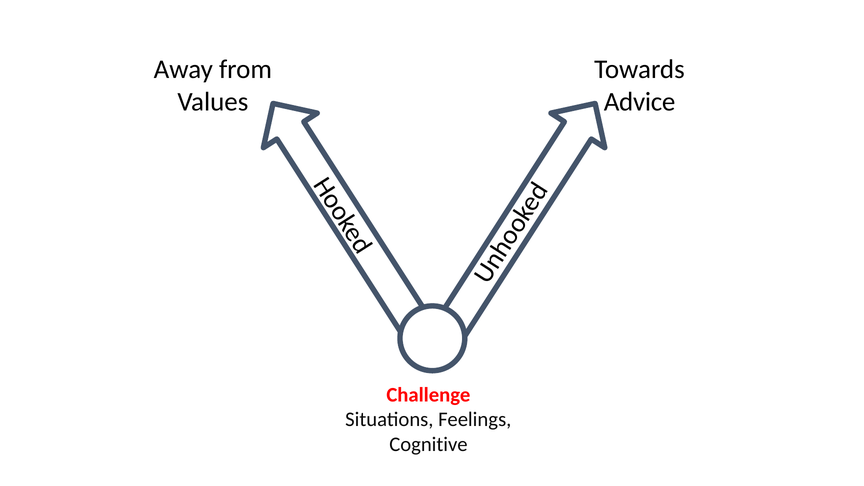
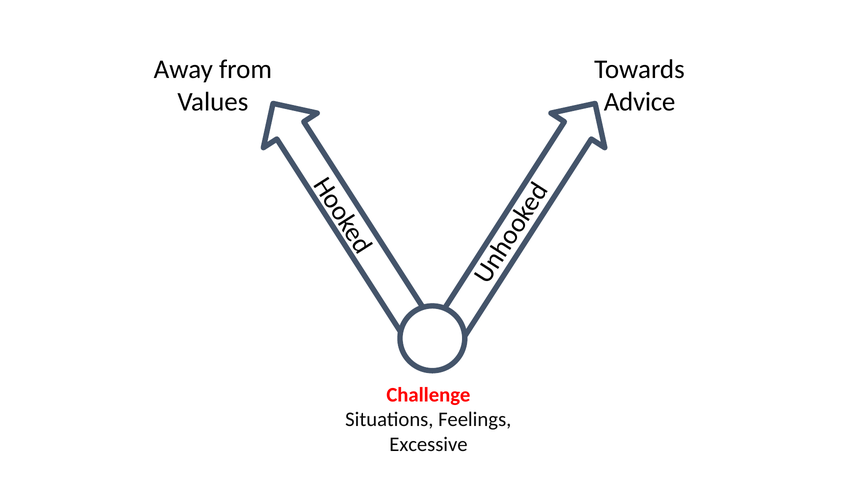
Cognitive: Cognitive -> Excessive (428, 444)
